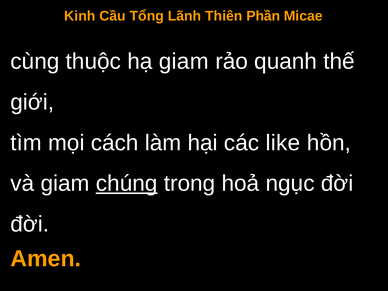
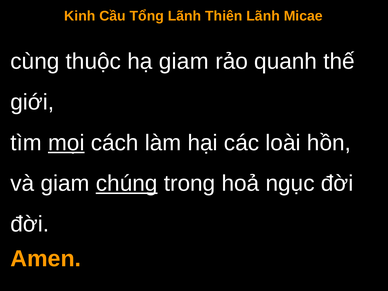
Thiên Phần: Phần -> Lãnh (263, 16)
mọi underline: none -> present (66, 143)
like: like -> loài (283, 143)
